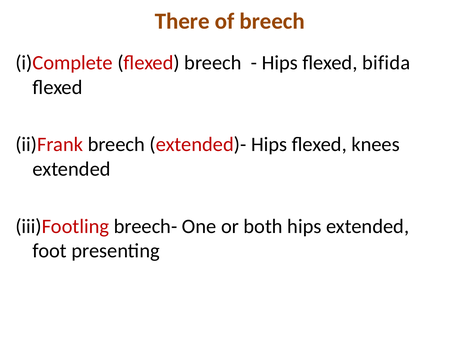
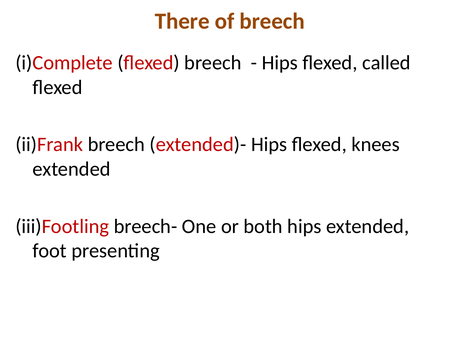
bifida: bifida -> called (386, 63)
